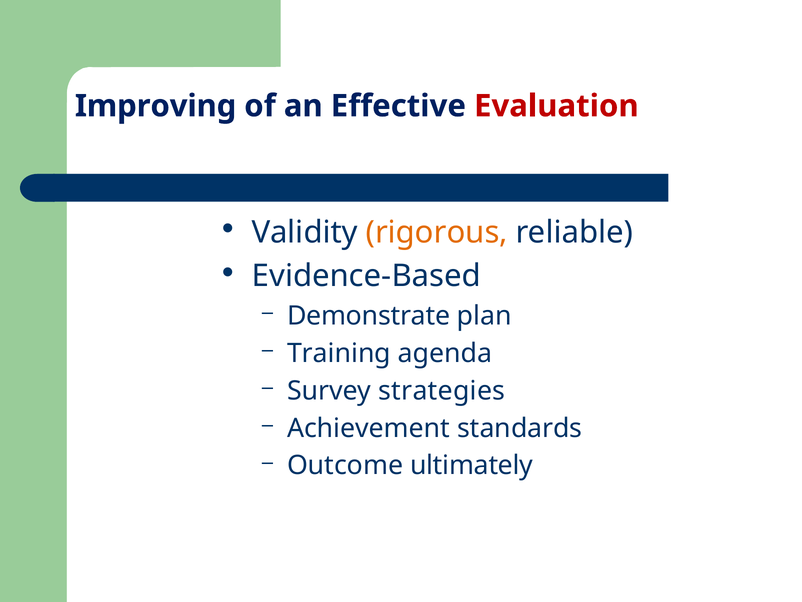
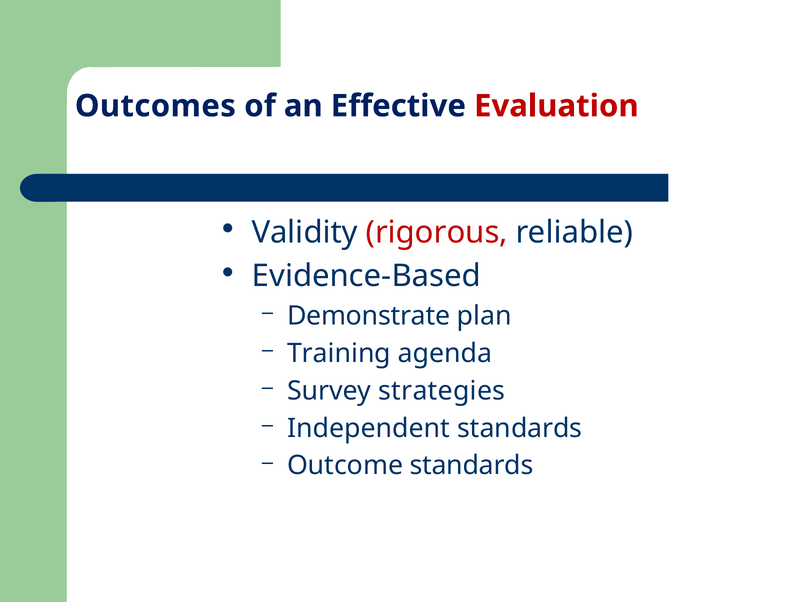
Improving: Improving -> Outcomes (155, 106)
rigorous colour: orange -> red (437, 232)
Achievement: Achievement -> Independent (369, 428)
Outcome ultimately: ultimately -> standards (472, 465)
